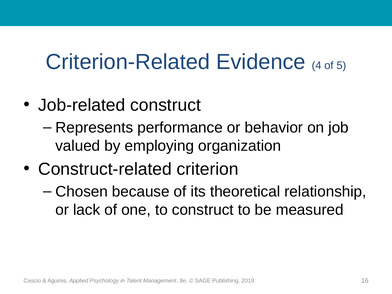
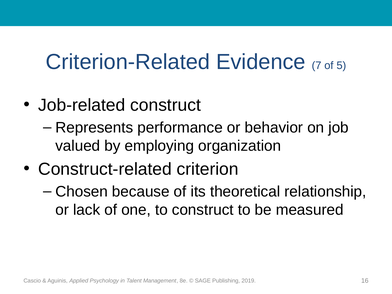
4: 4 -> 7 (317, 66)
